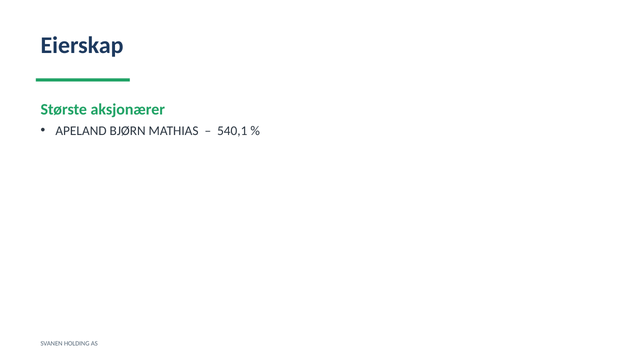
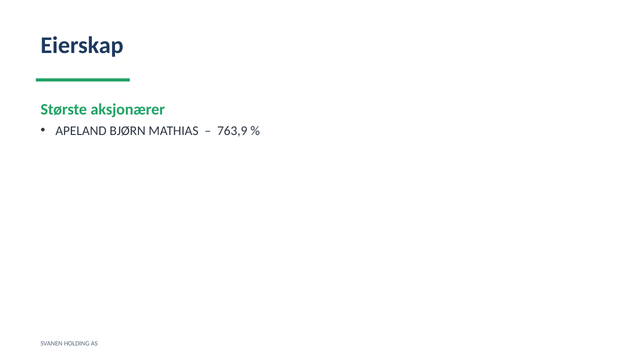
540,1: 540,1 -> 763,9 (232, 131)
